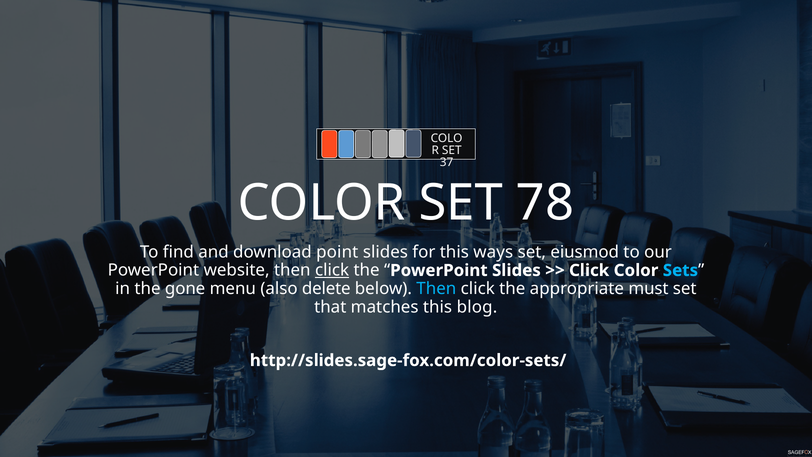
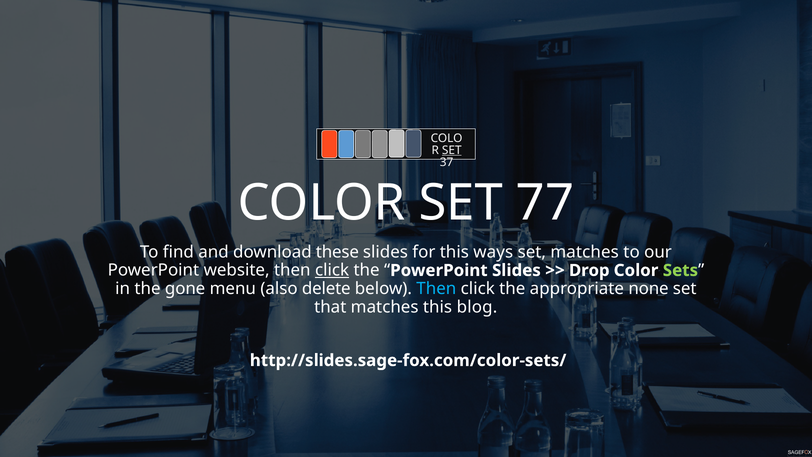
SET underline: none -> present (452, 150)
78: 78 -> 77 (545, 203)
point: point -> these (337, 252)
set eiusmod: eiusmod -> matches (585, 252)
Click: Click -> Drop (589, 270)
Sets colour: light blue -> light green (680, 270)
must: must -> none (649, 289)
